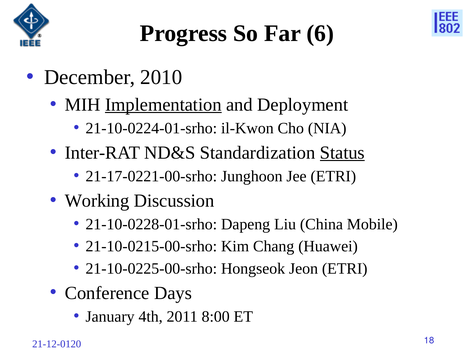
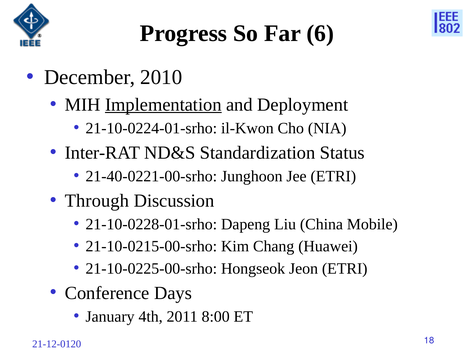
Status underline: present -> none (342, 152)
21-17-0221-00-srho: 21-17-0221-00-srho -> 21-40-0221-00-srho (151, 176)
Working: Working -> Through (97, 200)
